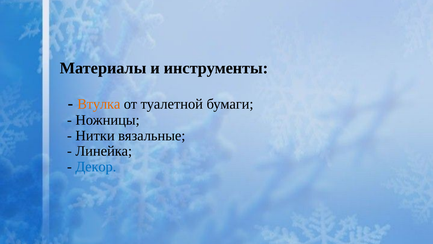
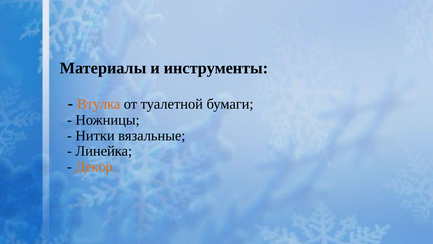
Декор colour: blue -> orange (96, 167)
